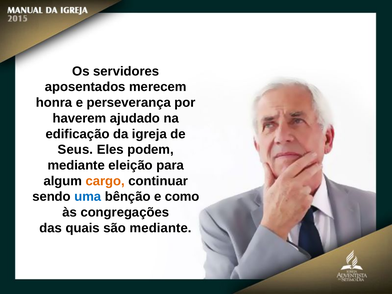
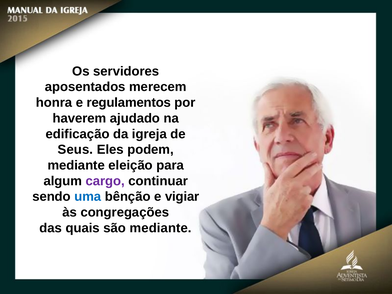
perseverança: perseverança -> regulamentos (129, 103)
cargo colour: orange -> purple (105, 181)
como: como -> vigiar (182, 197)
